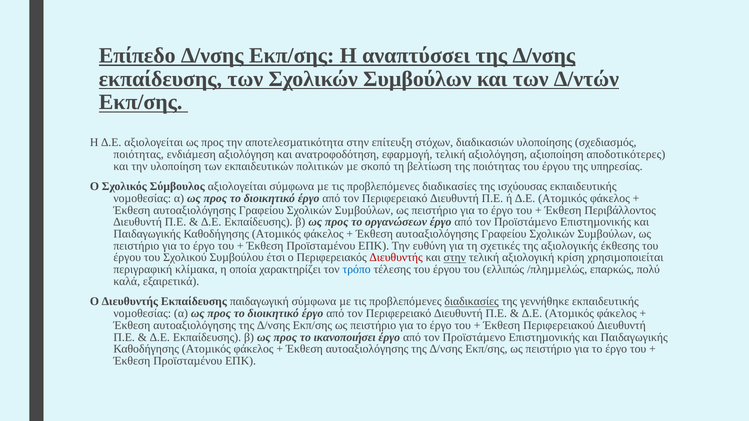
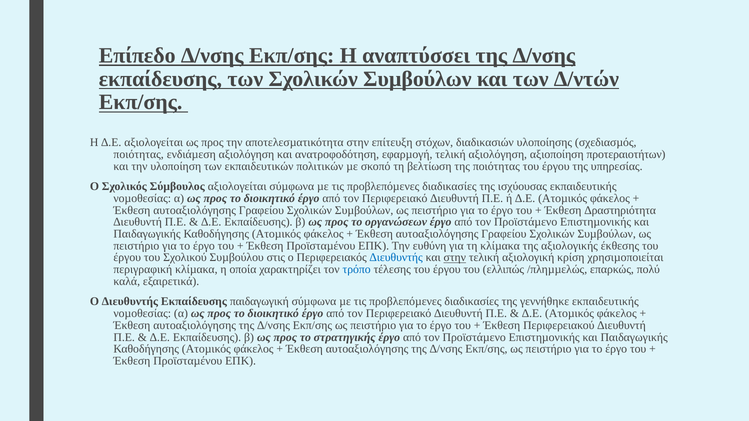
αποδοτικότερες: αποδοτικότερες -> προτεραιοτήτων (626, 154)
Περιβάλλοντος: Περιβάλλοντος -> Δραστηριότητα (620, 210)
τη σχετικές: σχετικές -> κλίµακα (500, 246)
έτσι: έτσι -> στις (276, 258)
∆ιευθυντής colour: red -> blue (396, 258)
διαδικασίες underline: present -> none (472, 302)
ικανοποιήσει: ικανοποιήσει -> στρατηγικής (345, 337)
